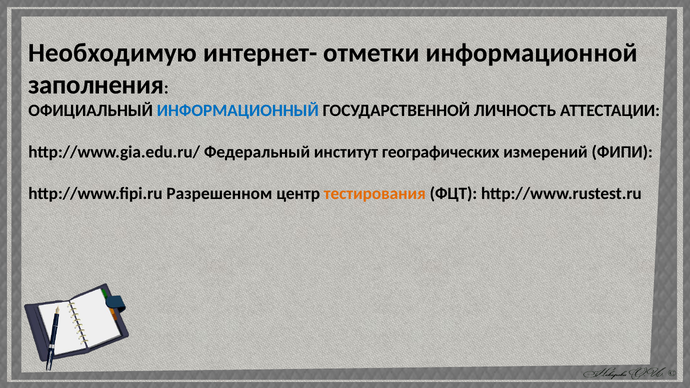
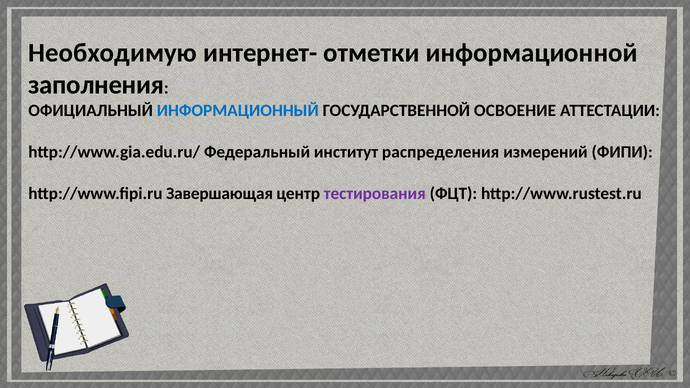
ЛИЧНОСТЬ: ЛИЧНОСТЬ -> ОСВОЕНИЕ (515, 111)
географических: географических -> распределения (441, 152)
Разрешенном: Разрешенном -> Завершающая (220, 194)
тестирования colour: orange -> purple (375, 194)
